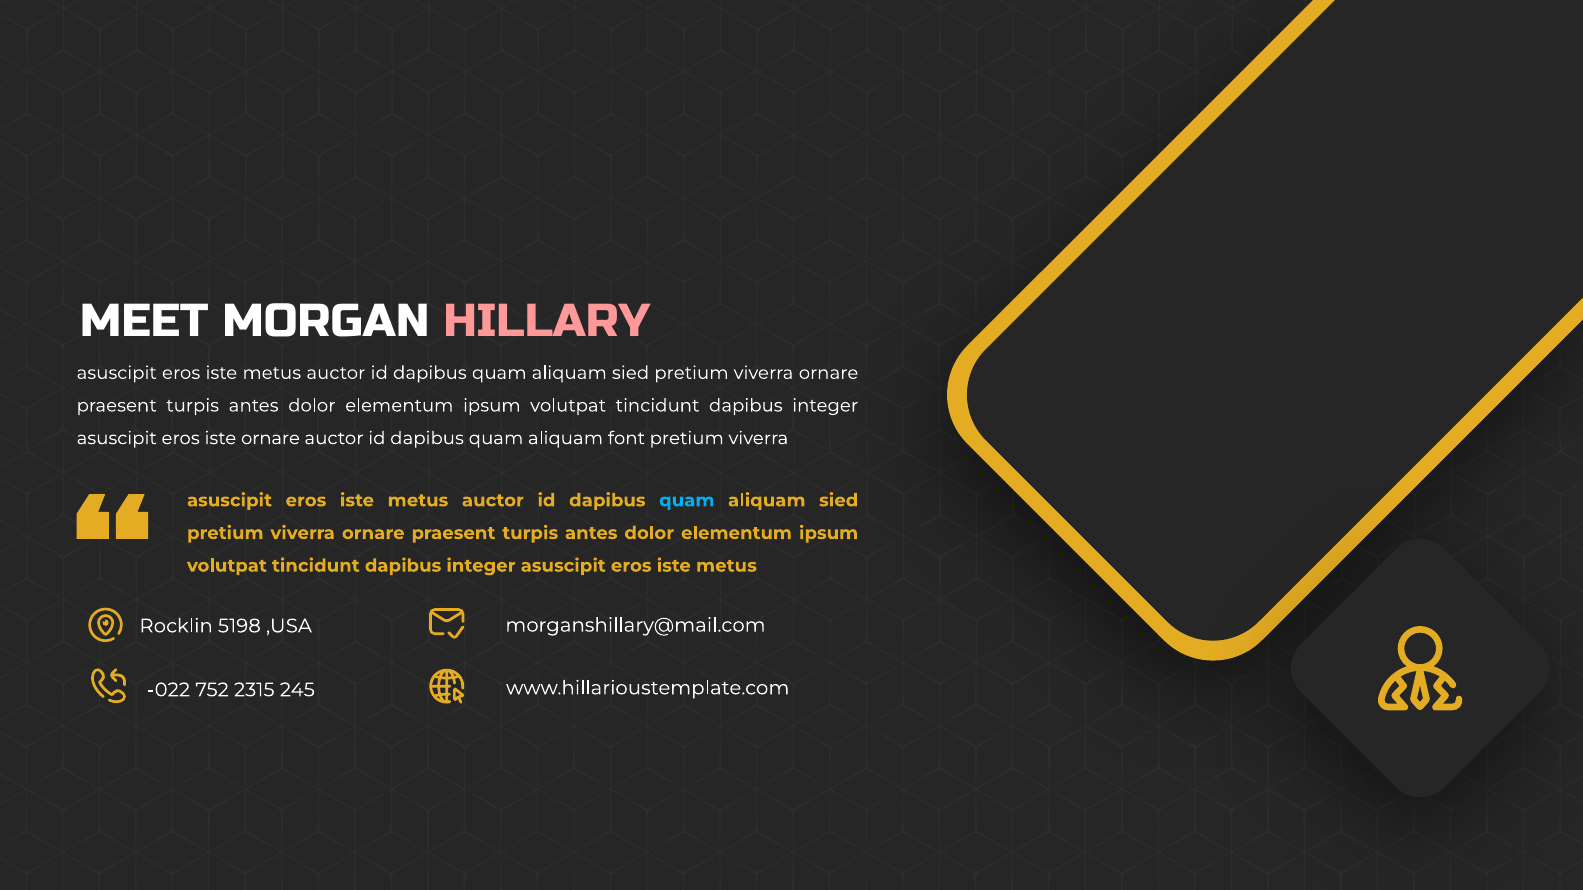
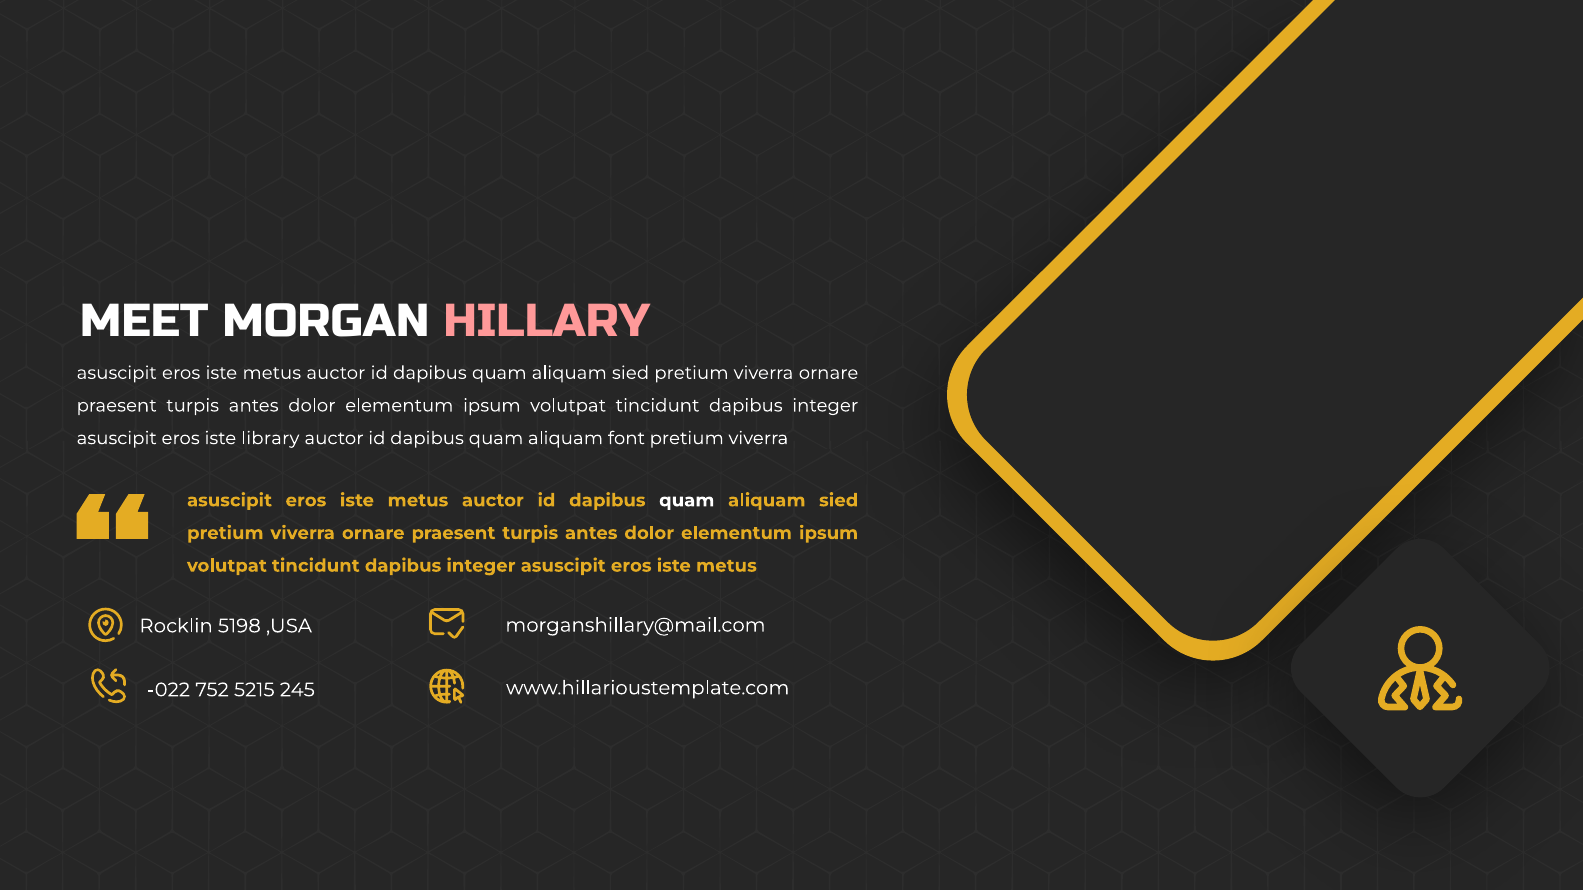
iste ornare: ornare -> library (270, 438)
quam colour: light blue -> white (687, 501)
2315: 2315 -> 5215 (254, 690)
